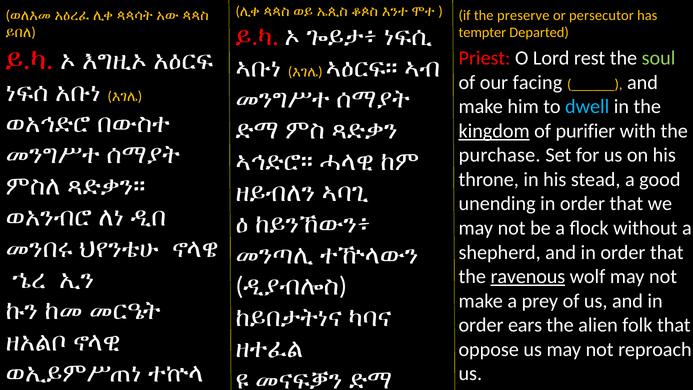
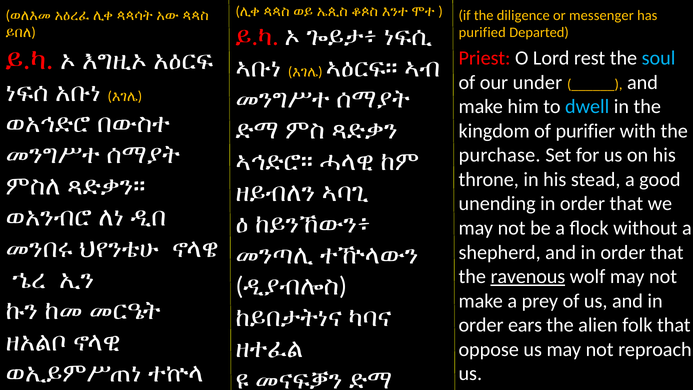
preserve: preserve -> diligence (523, 15)
persecutor: persecutor -> messenger (601, 15)
tempter: tempter -> purified (482, 33)
soul colour: light green -> light blue (659, 58)
facing: facing -> under (537, 82)
kingdom underline: present -> none (494, 131)
